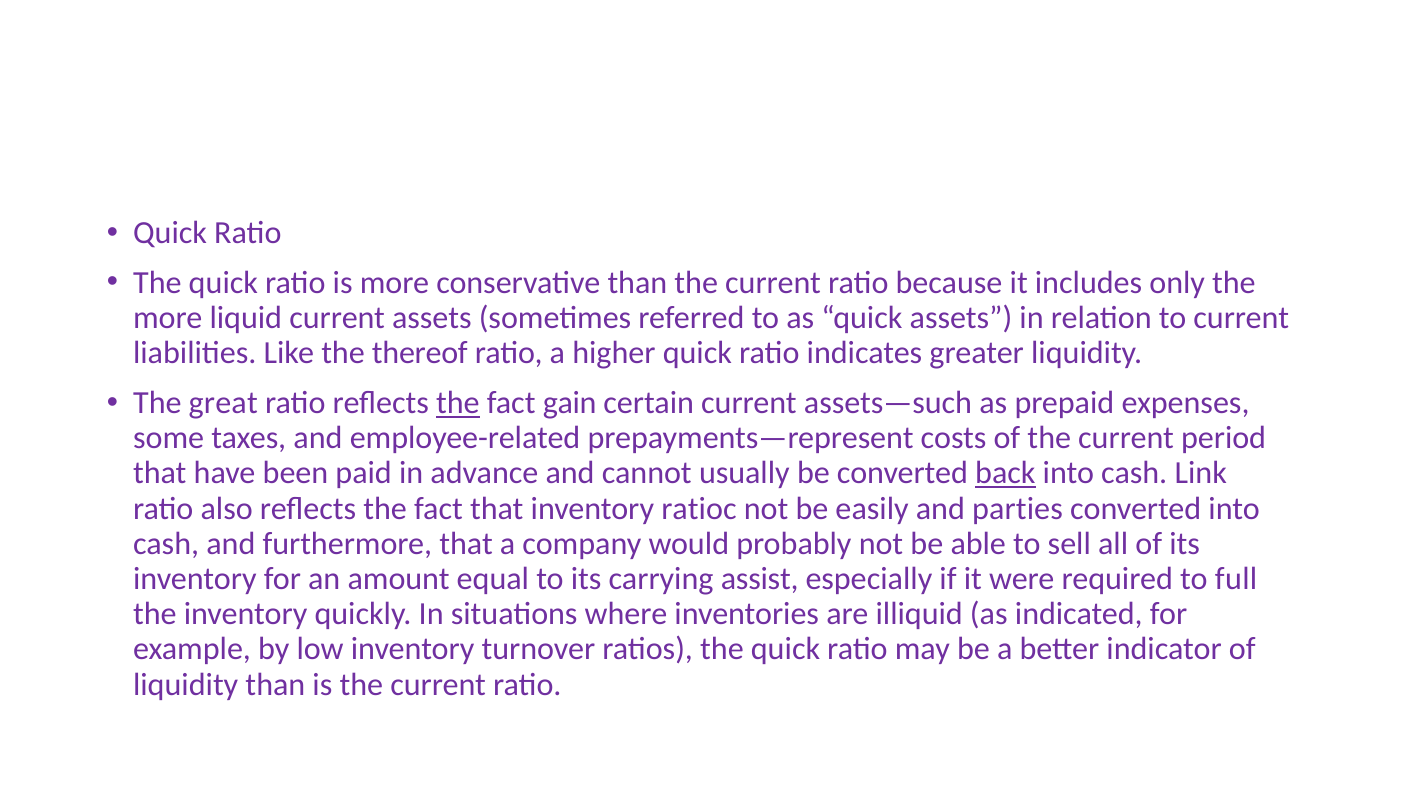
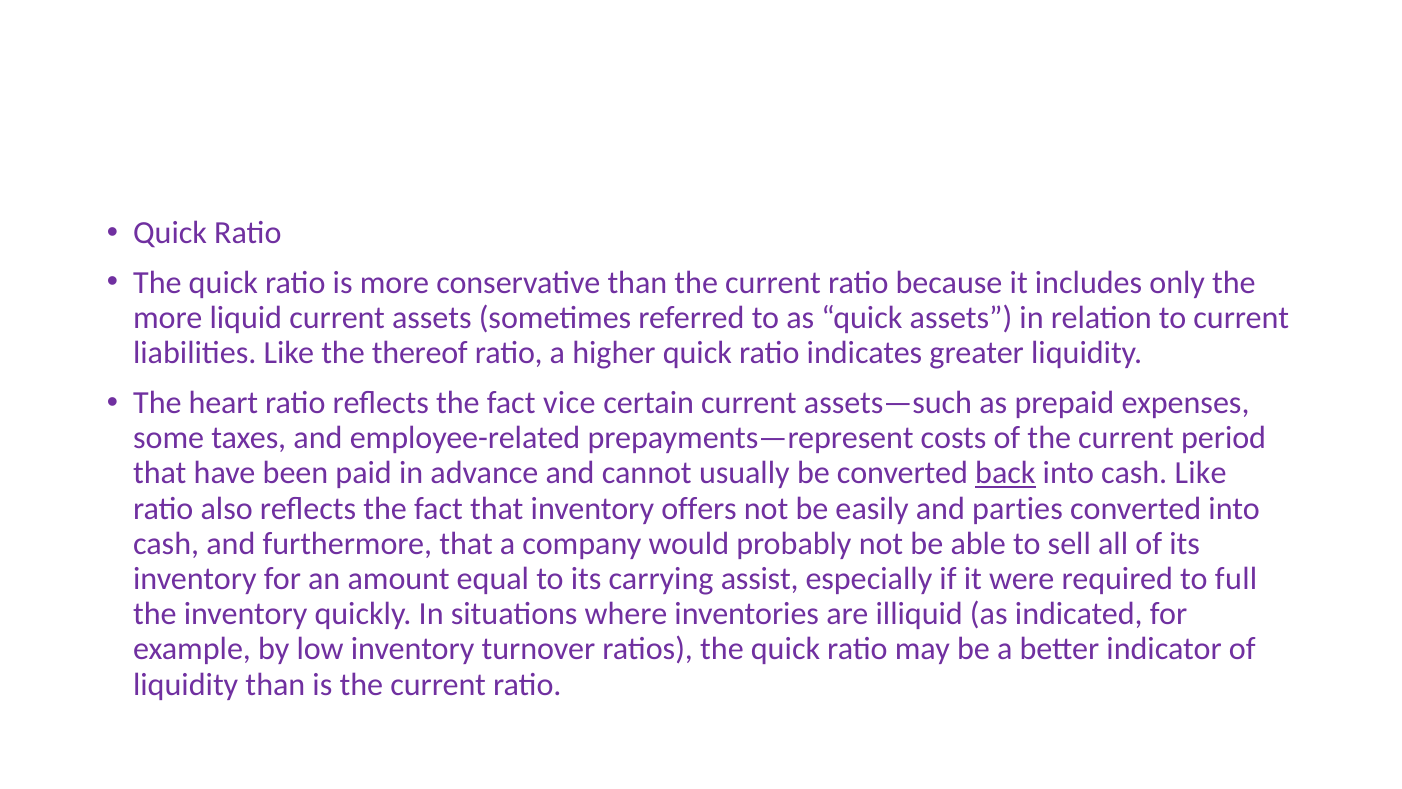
great: great -> heart (223, 403)
the underline: present -> none (458, 403)
gain: gain -> vice (569, 403)
cash Link: Link -> Like (1201, 473)
ratioc: ratioc -> offers (699, 508)
